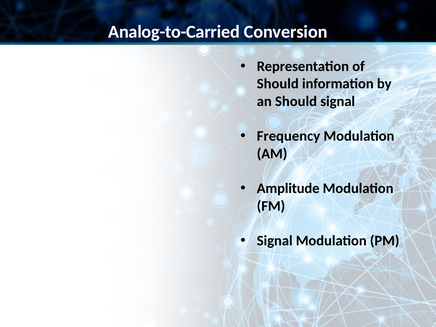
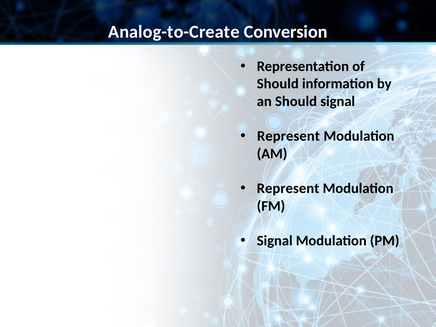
Analog-to-Carried: Analog-to-Carried -> Analog-to-Create (174, 32)
Frequency: Frequency -> Represent (288, 136)
Amplitude: Amplitude -> Represent (288, 188)
